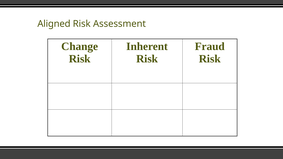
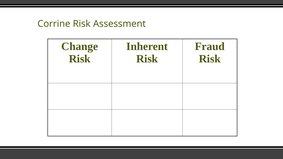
Aligned: Aligned -> Corrine (54, 24)
